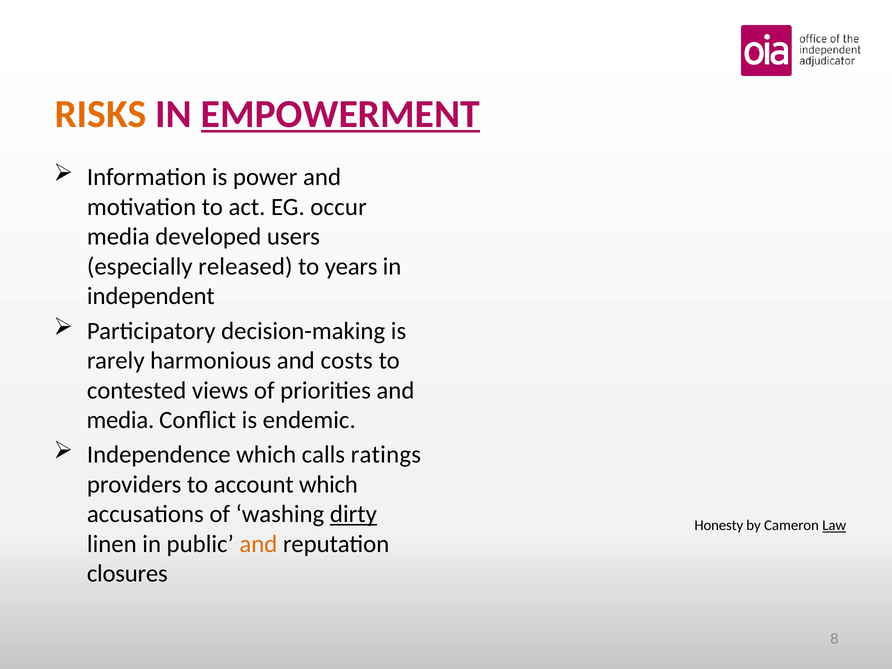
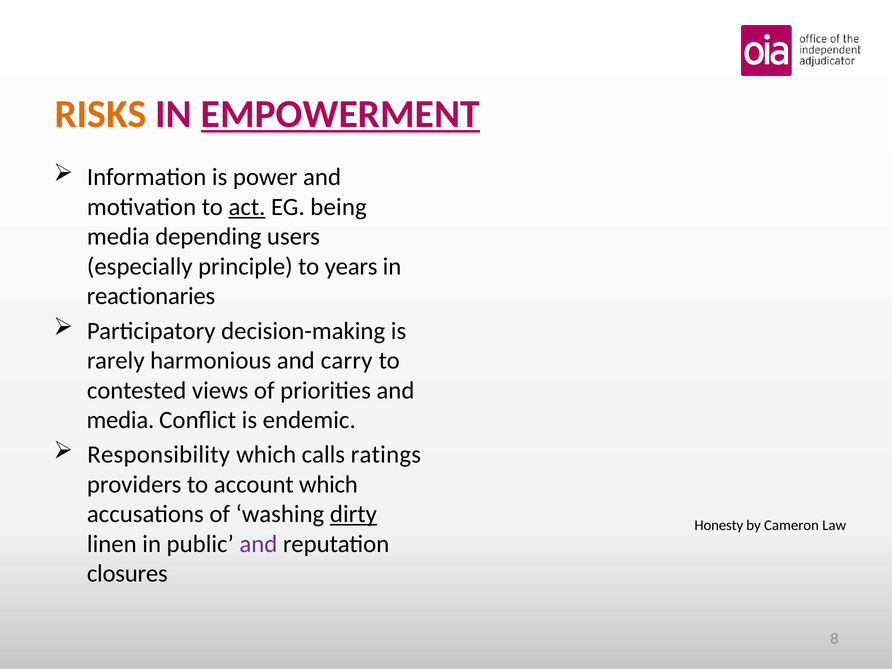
act underline: none -> present (247, 207)
occur: occur -> being (339, 207)
developed: developed -> depending (208, 237)
released: released -> principle (245, 266)
independent: independent -> reactionaries (151, 296)
costs: costs -> carry (347, 361)
Independence: Independence -> Responsibility (159, 455)
Law underline: present -> none (834, 525)
and colour: orange -> purple (258, 544)
